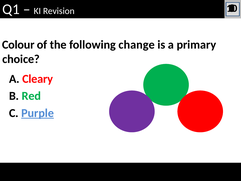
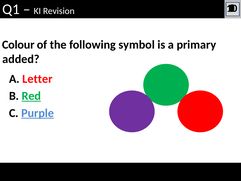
change: change -> symbol (137, 45)
choice: choice -> added (21, 59)
Cleary: Cleary -> Letter (37, 79)
Red underline: none -> present (31, 96)
